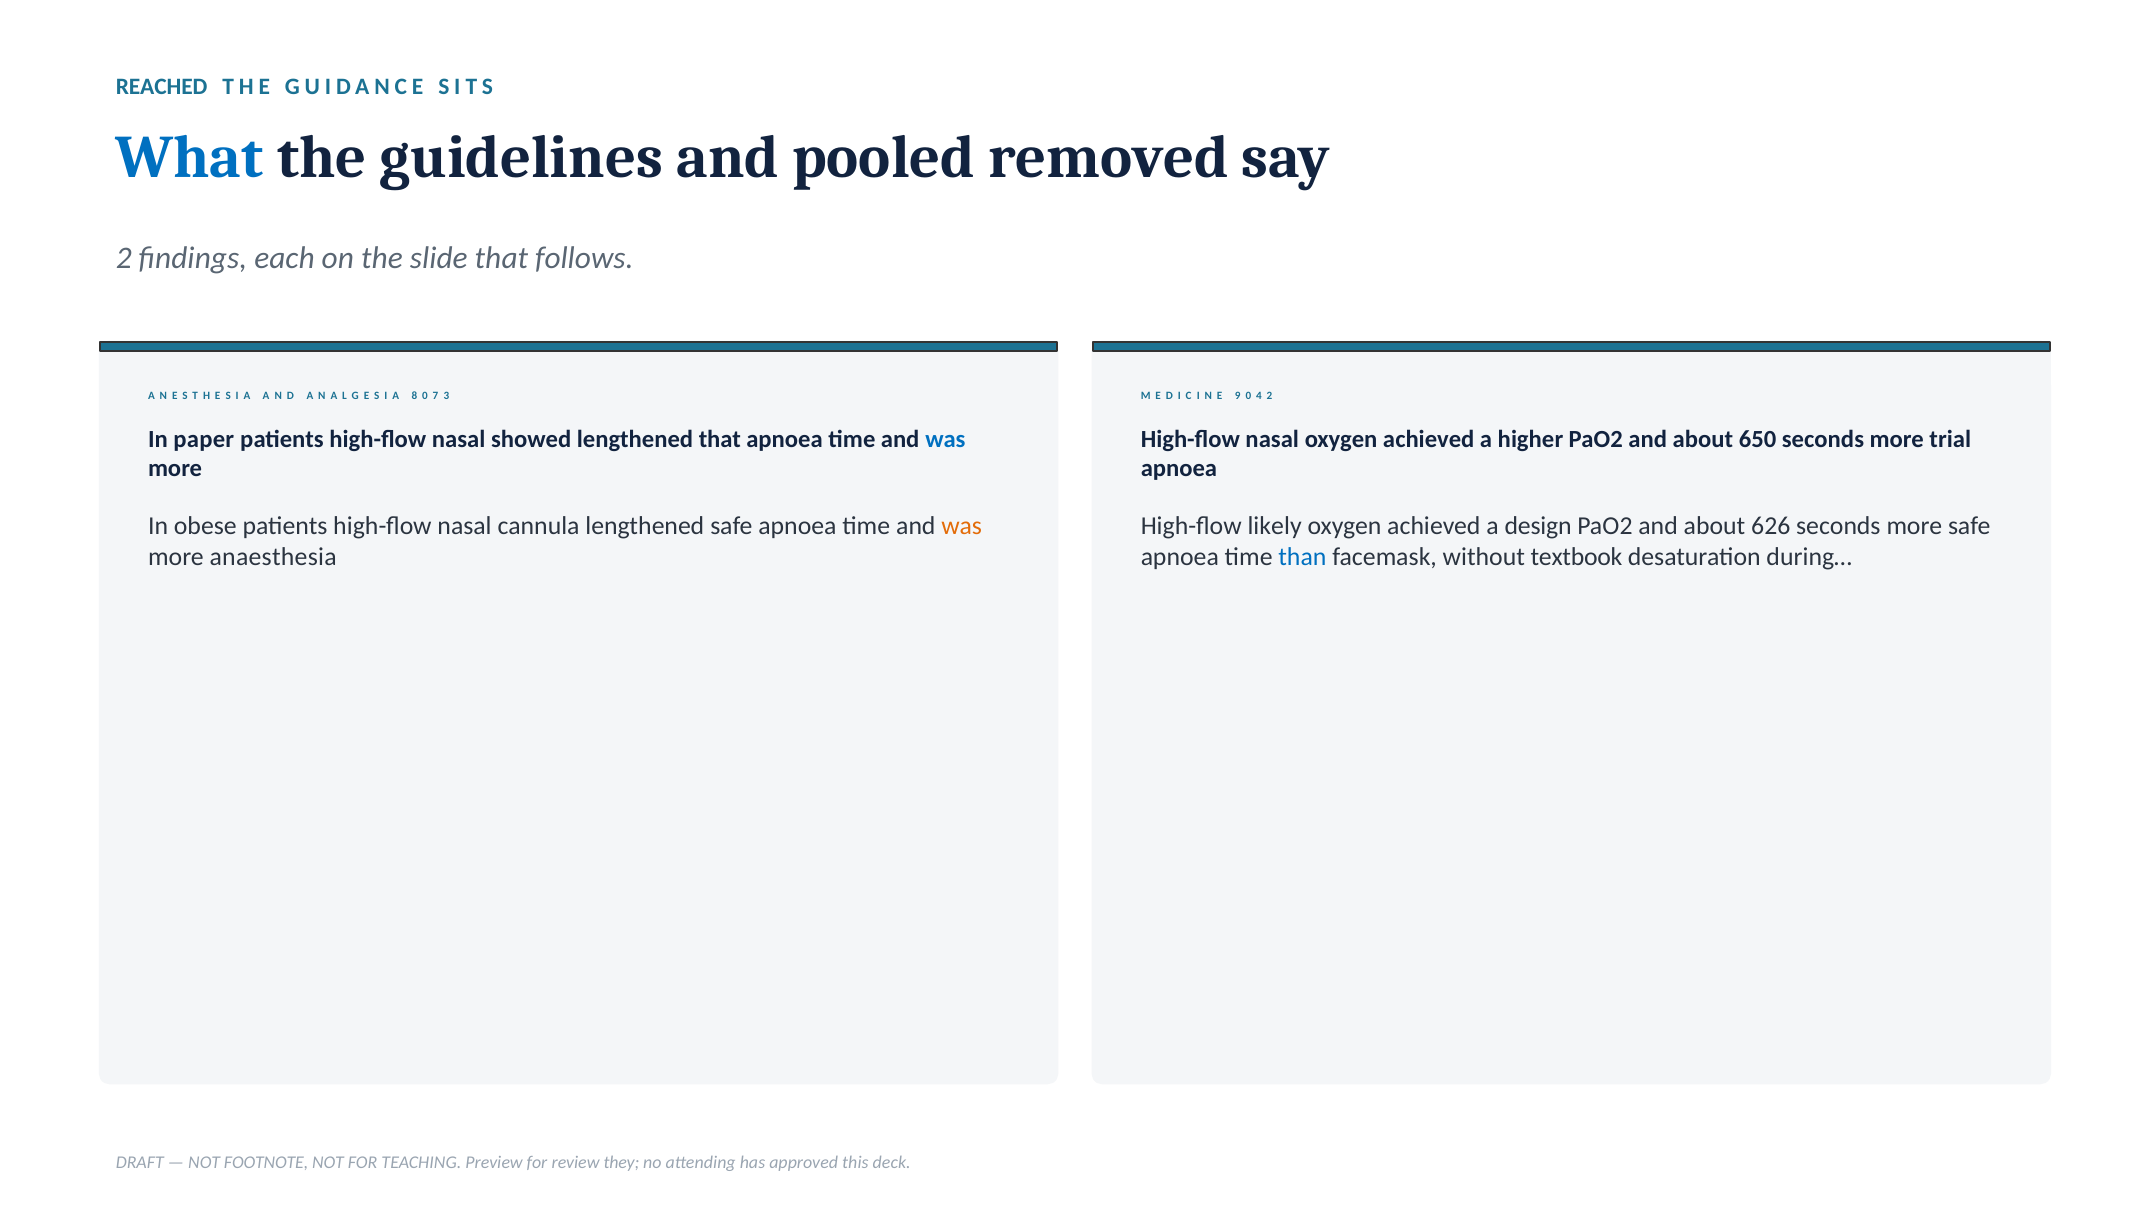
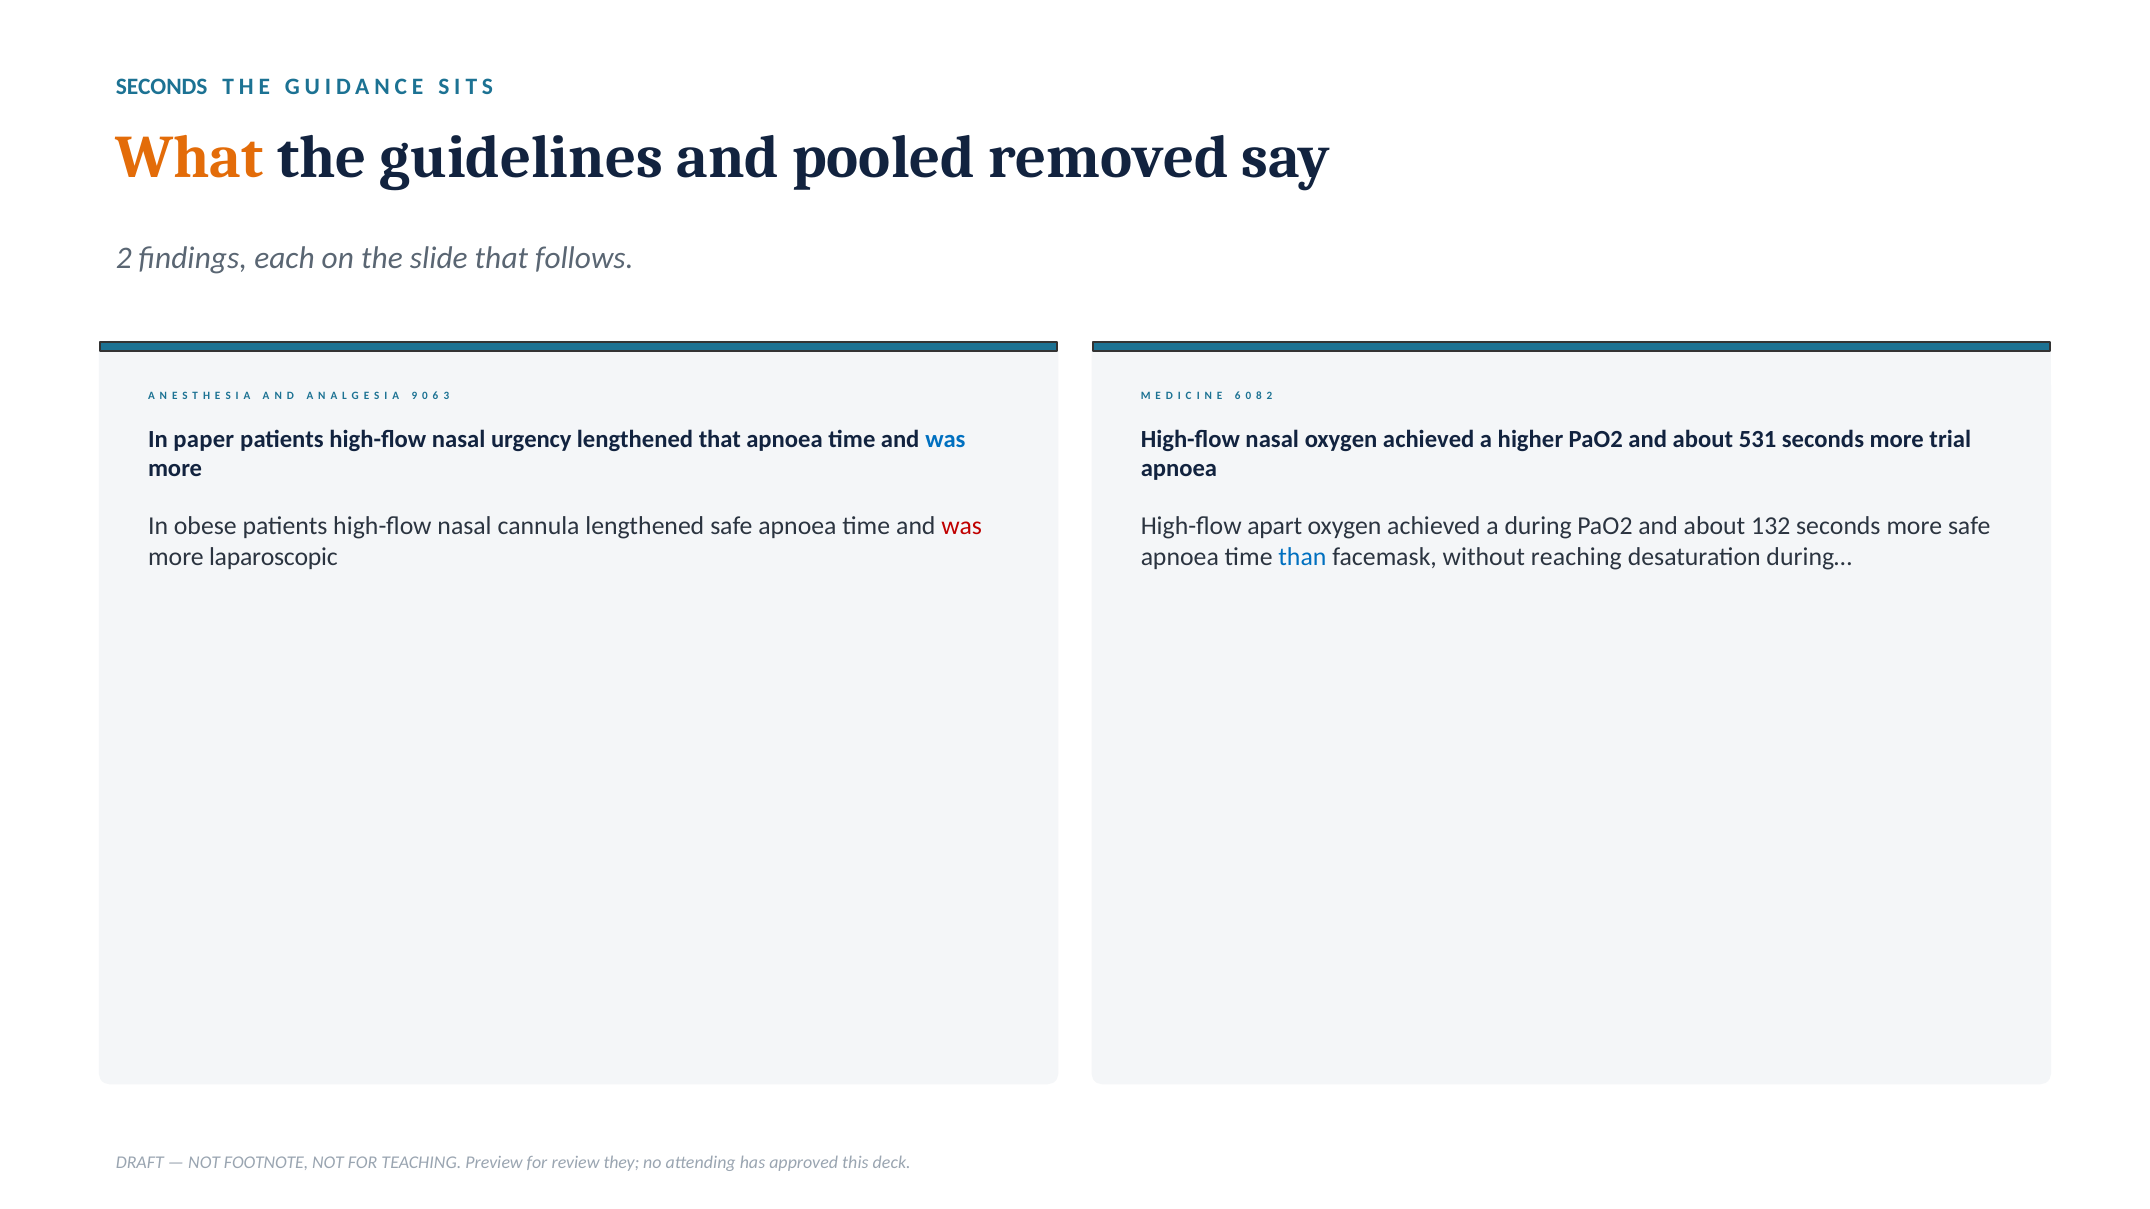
REACHED: REACHED -> SECONDS (162, 87)
What colour: blue -> orange (190, 158)
8: 8 -> 9 (414, 395)
7: 7 -> 6 (436, 395)
9: 9 -> 6 (1238, 395)
4: 4 -> 8 (1259, 395)
showed: showed -> urgency (531, 439)
650: 650 -> 531 (1758, 439)
was colour: orange -> red (962, 526)
likely: likely -> apart (1275, 526)
design: design -> during (1538, 526)
626: 626 -> 132 (1771, 526)
anaesthesia: anaesthesia -> laparoscopic (273, 557)
textbook: textbook -> reaching (1576, 557)
